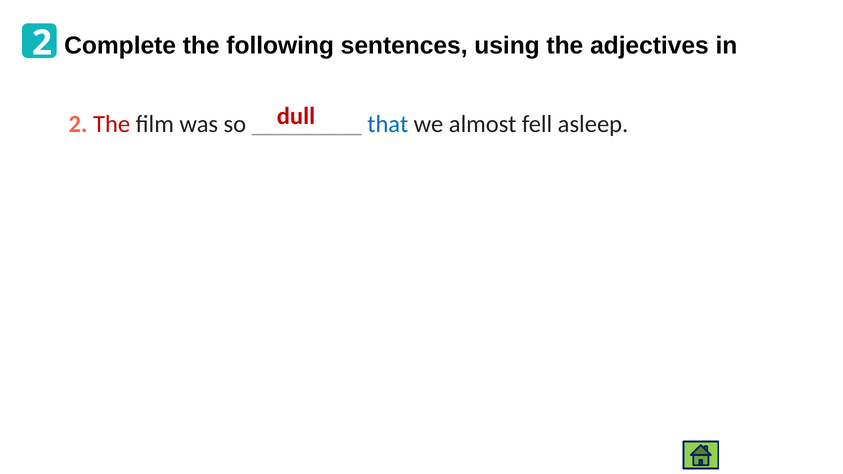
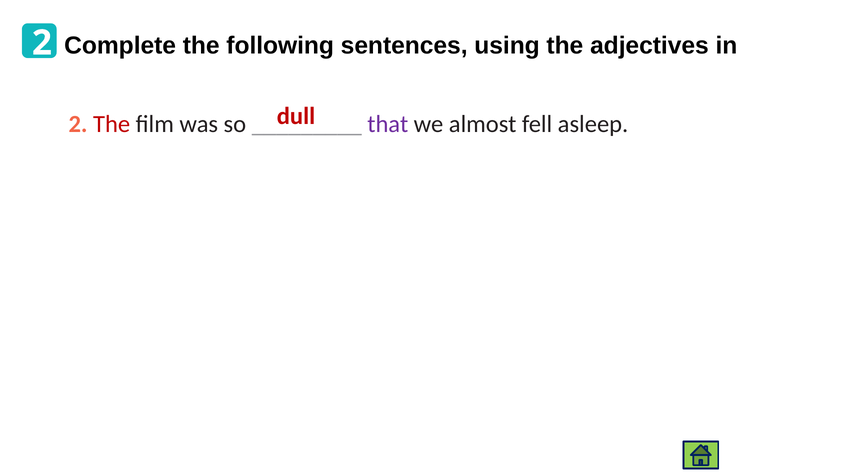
that colour: blue -> purple (388, 124)
